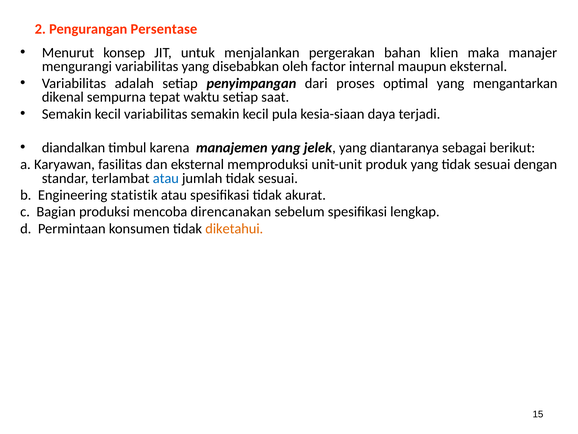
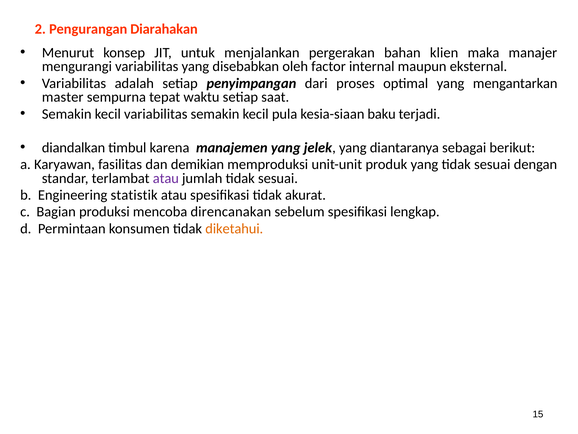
Persentase: Persentase -> Diarahakan (164, 29)
dikenal: dikenal -> master (63, 97)
daya: daya -> baku (382, 114)
dan eksternal: eksternal -> demikian (197, 164)
atau colour: blue -> purple (166, 178)
